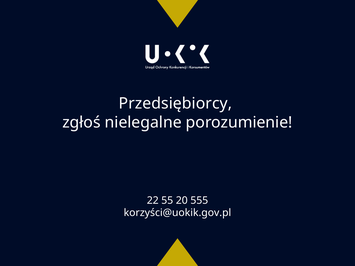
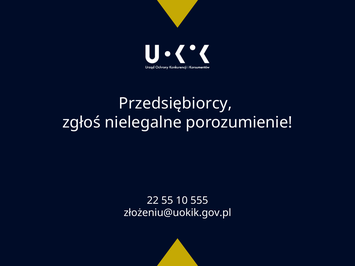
20: 20 -> 10 (182, 201)
korzyści@uokik.gov.pl: korzyści@uokik.gov.pl -> złożeniu@uokik.gov.pl (177, 213)
